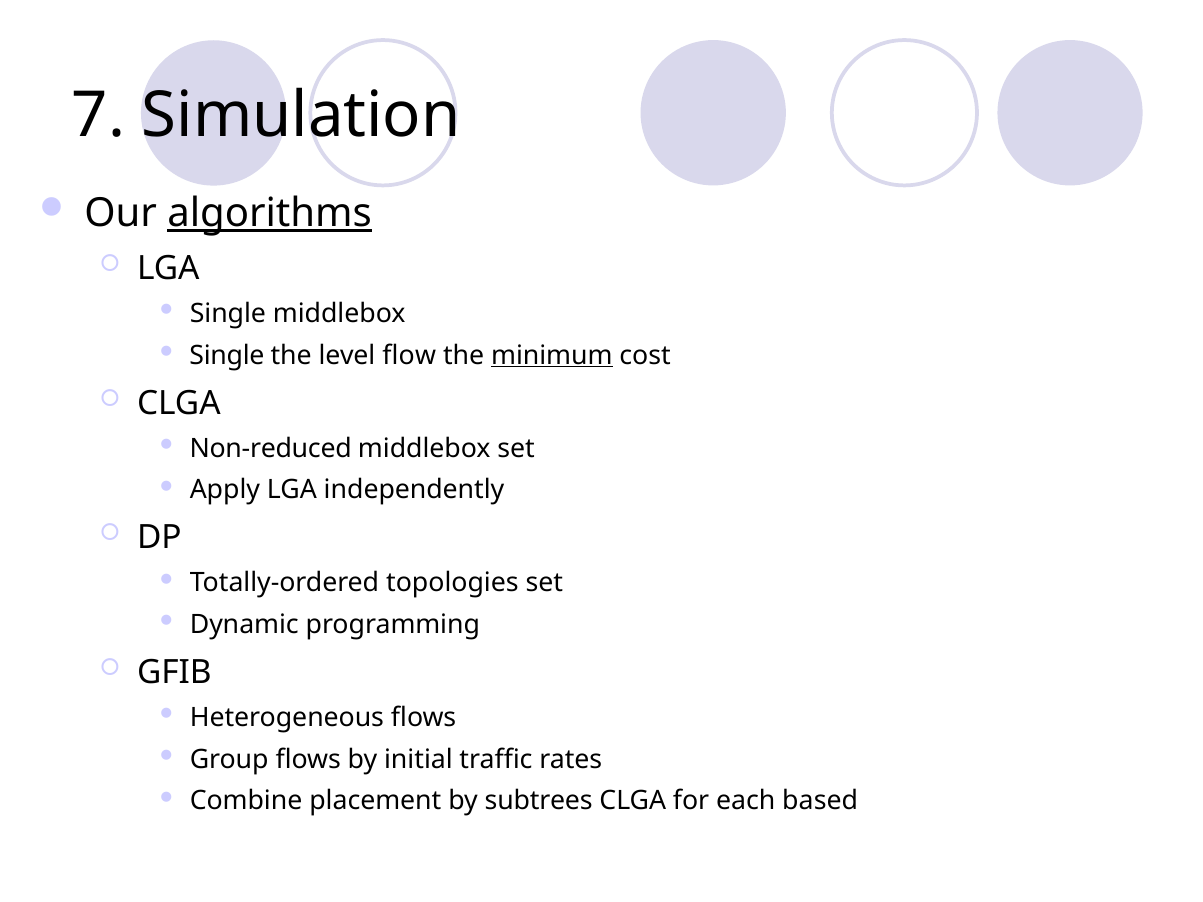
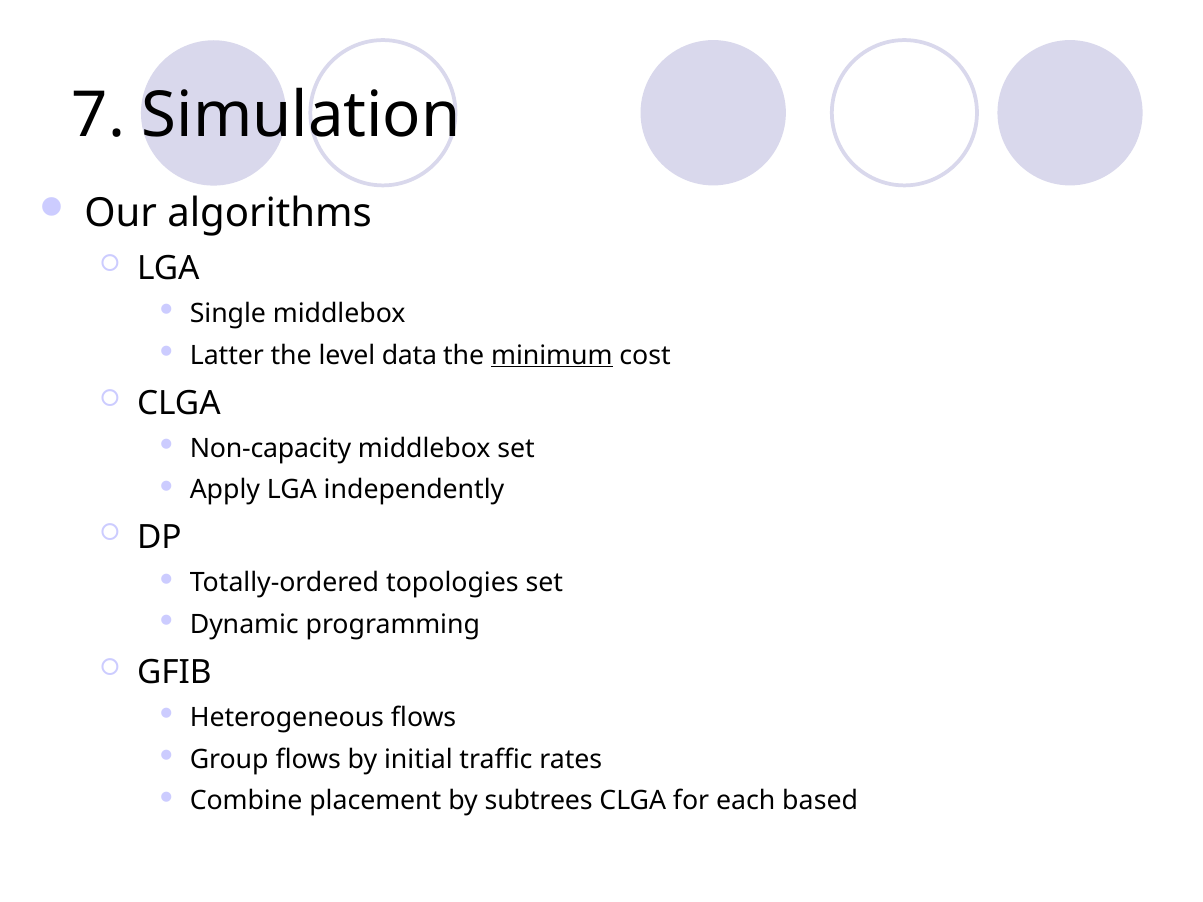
algorithms underline: present -> none (270, 213)
Single: Single -> Latter (227, 355)
flow: flow -> data (409, 355)
Non-reduced: Non-reduced -> Non-capacity (271, 448)
